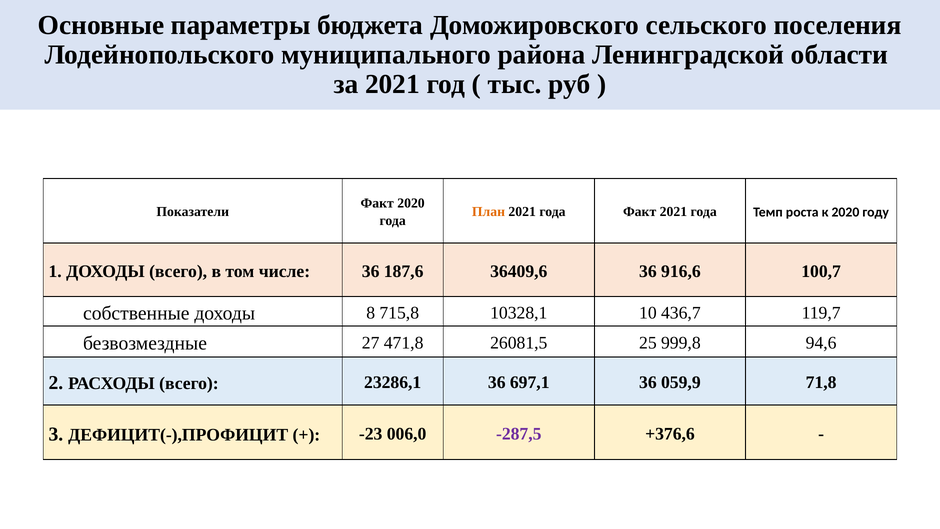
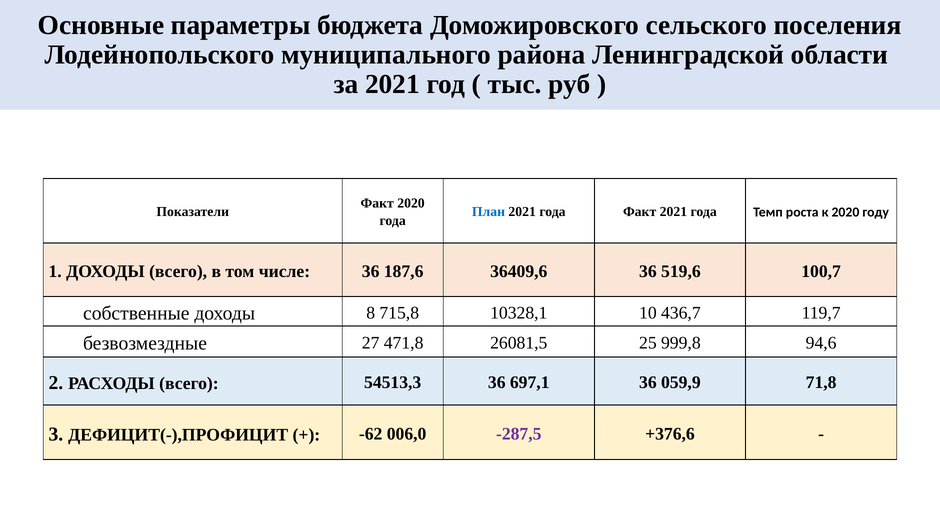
План colour: orange -> blue (488, 212)
916,6: 916,6 -> 519,6 (681, 271)
23286,1: 23286,1 -> 54513,3 (393, 382)
-23: -23 -> -62 (371, 434)
